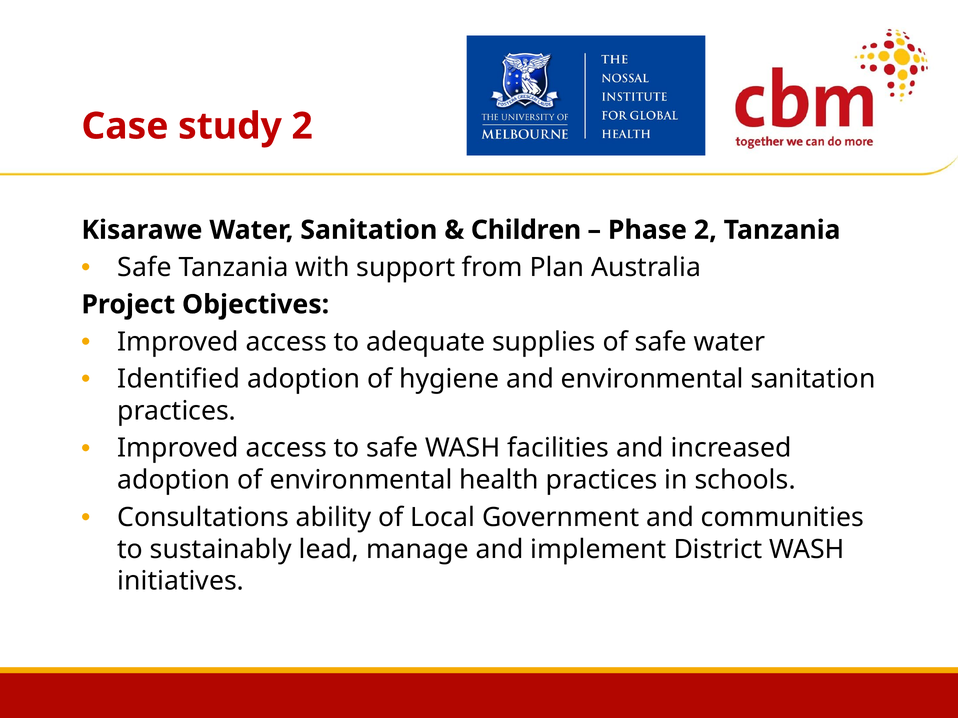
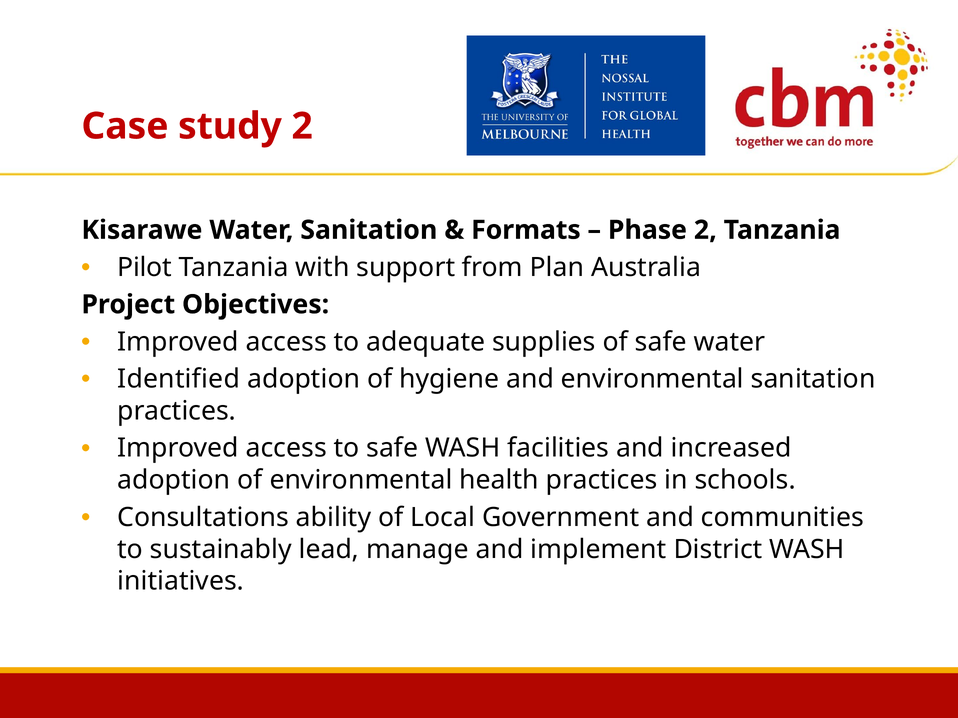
Children: Children -> Formats (526, 230)
Safe: Safe -> Pilot (145, 267)
